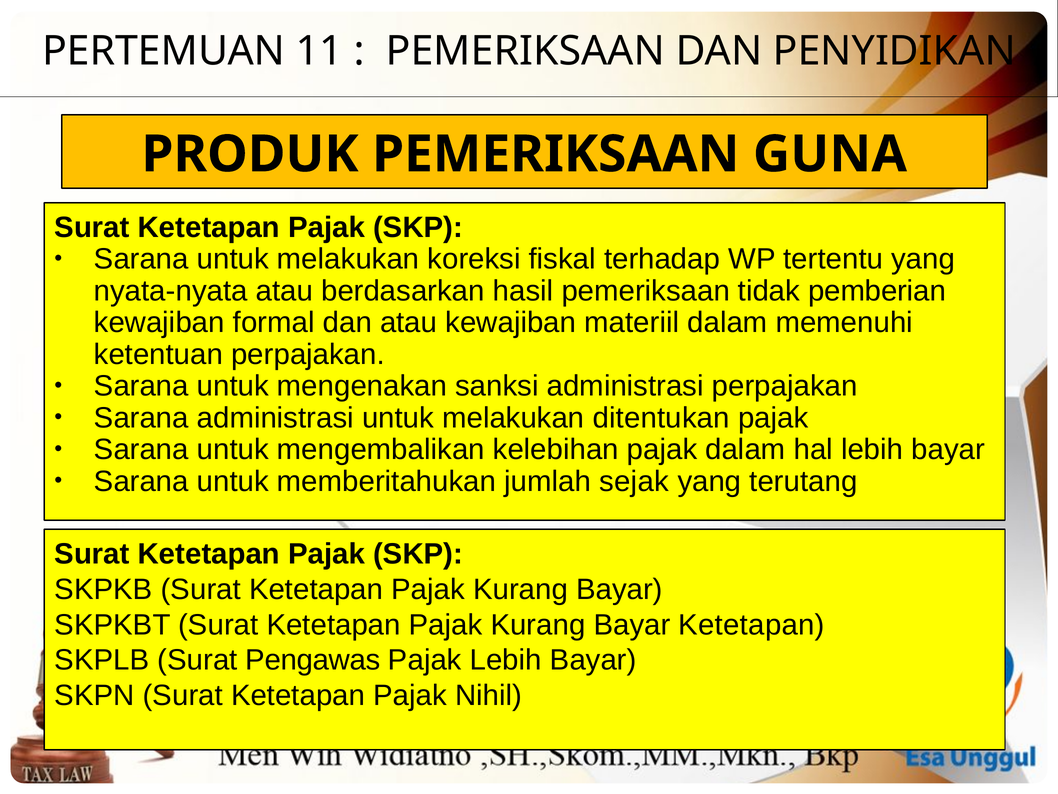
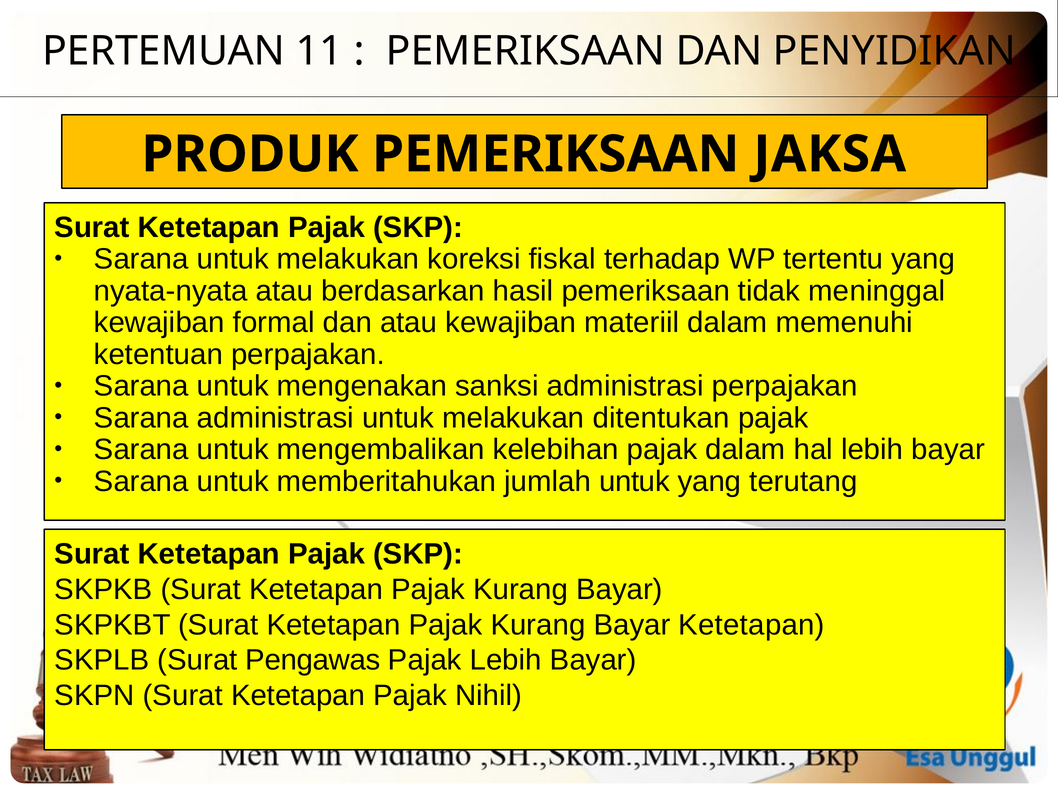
GUNA: GUNA -> JAKSA (830, 154)
pemberian: pemberian -> meninggal (877, 291)
jumlah sejak: sejak -> untuk (634, 481)
